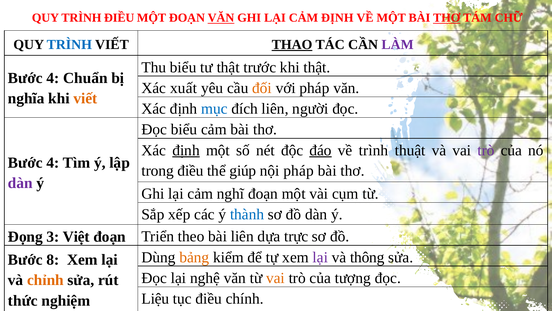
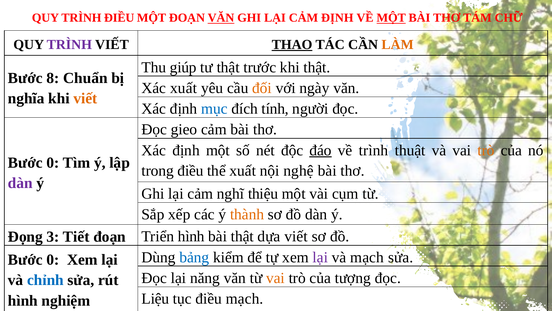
MỘT underline: none -> present (391, 18)
THƠ underline: present -> none (447, 18)
TRÌNH colour: blue -> purple (69, 44)
LÀM colour: purple -> orange (398, 44)
Thu biểu: biểu -> giúp (183, 67)
4: 4 -> 8 (53, 78)
với pháp: pháp -> ngày (314, 88)
đích liên: liên -> tính (275, 109)
Đọc biểu: biểu -> gieo (184, 129)
định underline: present -> none (186, 150)
trò colour: purple -> orange (486, 150)
4: 4 -> 0 (53, 162)
thể giúp: giúp -> xuất (243, 170)
nội pháp: pháp -> nghệ (299, 170)
nghĩ đoạn: đoạn -> thiệu (263, 194)
thành colour: blue -> orange (247, 214)
Việt: Việt -> Tiết (76, 236)
Triển theo: theo -> hình (191, 236)
bài liên: liên -> thật (242, 236)
dựa trực: trực -> viết (296, 236)
bảng colour: orange -> blue (194, 257)
và thông: thông -> mạch (367, 257)
8: 8 -> 0 (53, 259)
nghệ: nghệ -> năng (205, 278)
chỉnh colour: orange -> blue (45, 280)
điều chính: chính -> mạch (245, 298)
thức: thức -> hình (23, 300)
